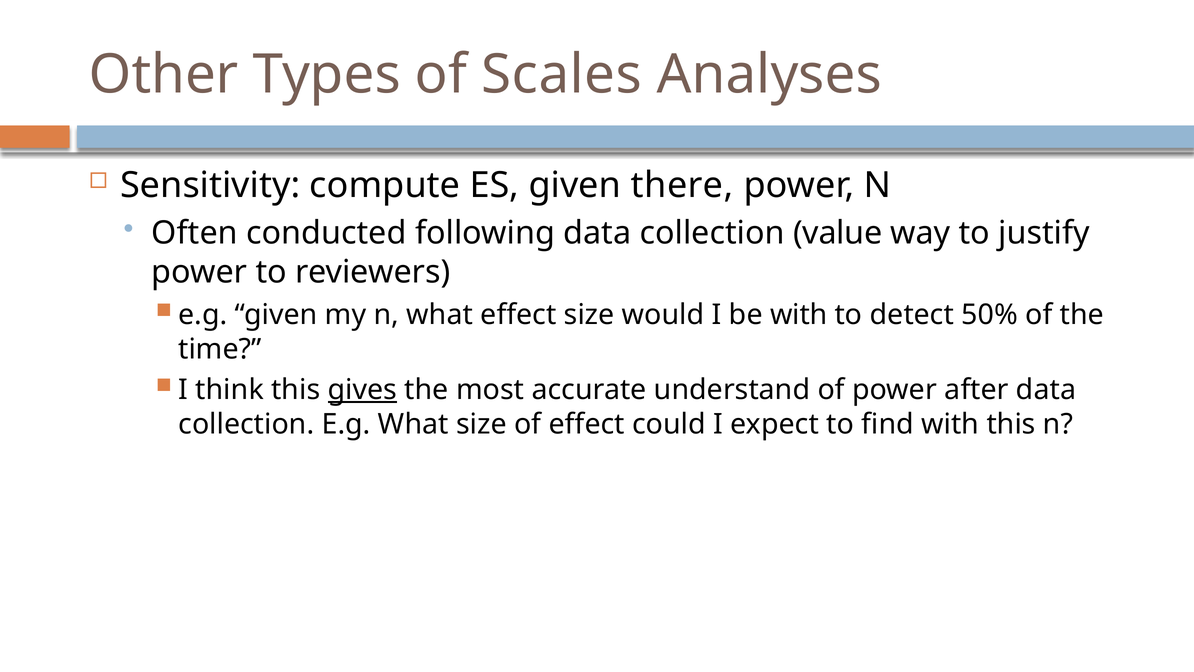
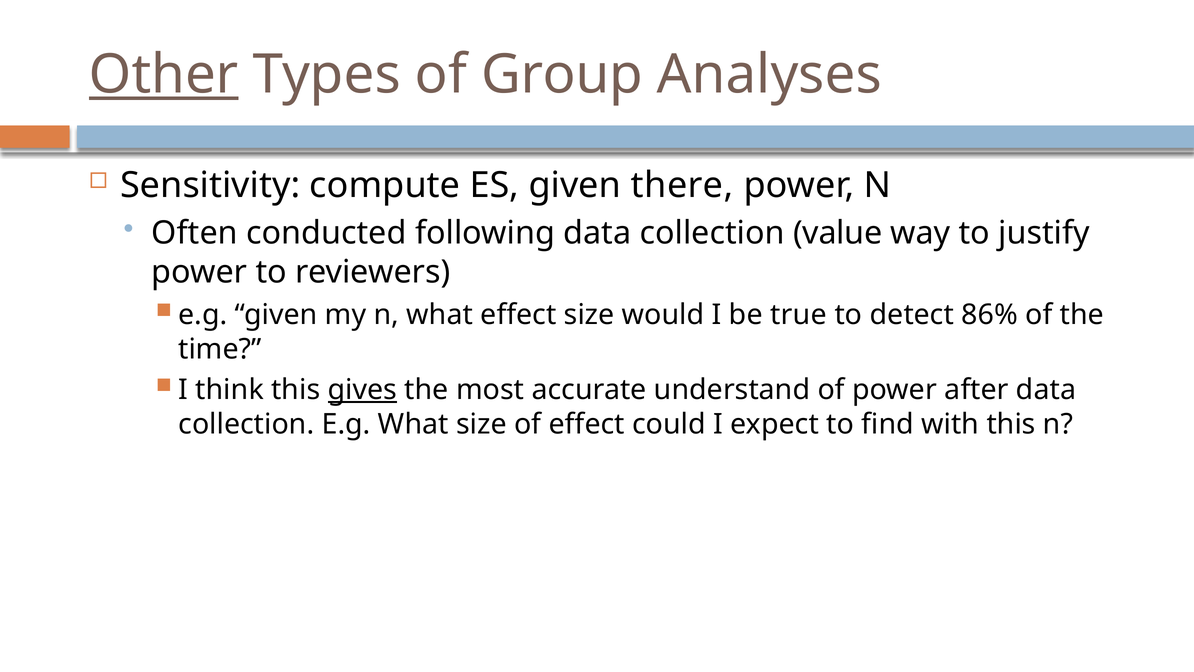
Other underline: none -> present (164, 75)
Scales: Scales -> Group (562, 75)
be with: with -> true (799, 314)
50%: 50% -> 86% (990, 314)
